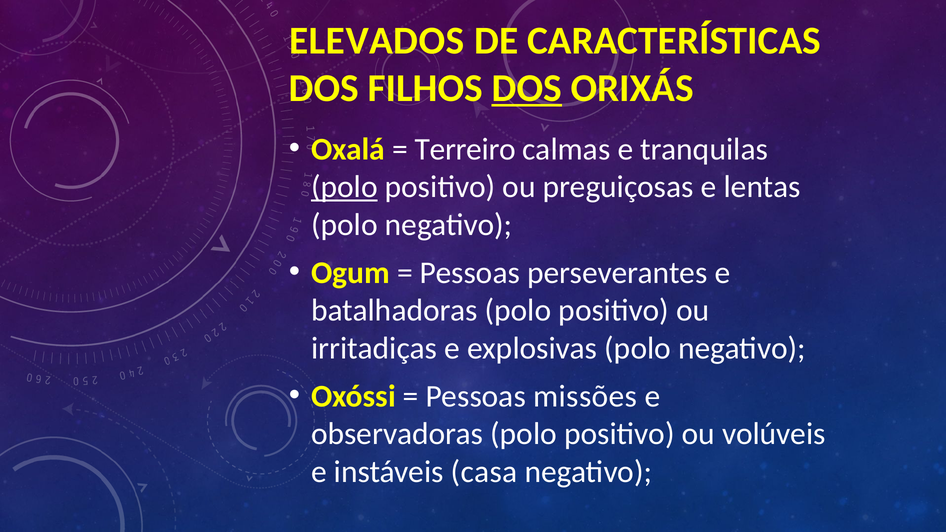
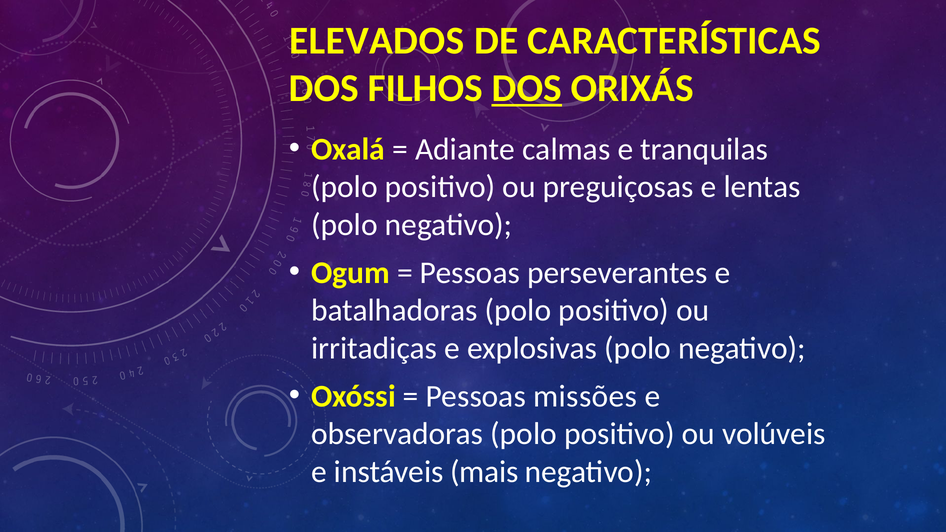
Terreiro: Terreiro -> Adiante (465, 149)
polo underline: present -> none (344, 187)
casa: casa -> mais (484, 472)
